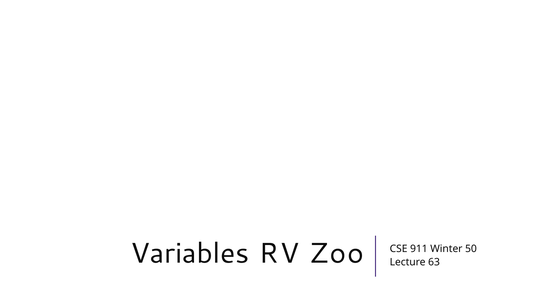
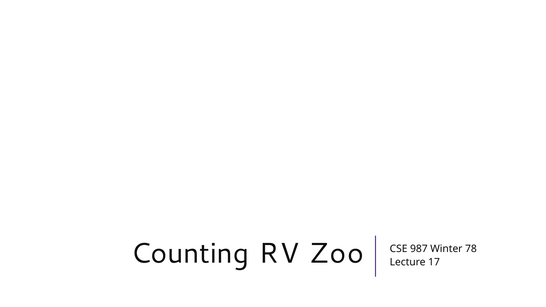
Variables: Variables -> Counting (190, 254)
911: 911 -> 987 (419, 249)
50: 50 -> 78 (471, 249)
63: 63 -> 17 (434, 262)
